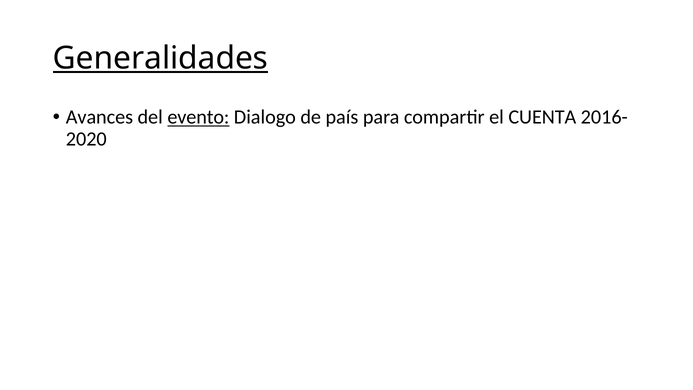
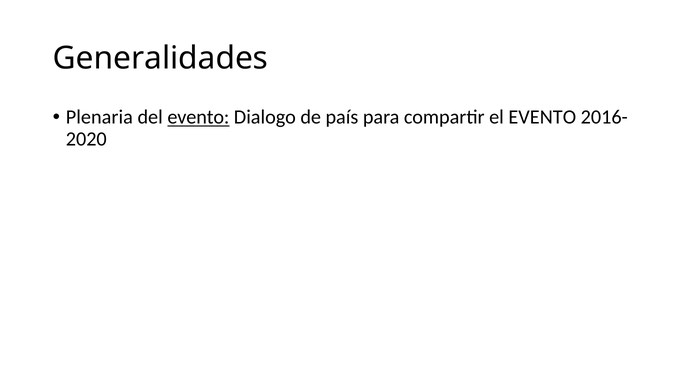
Generalidades underline: present -> none (160, 58)
Avances: Avances -> Plenaria (99, 117)
el CUENTA: CUENTA -> EVENTO (542, 117)
